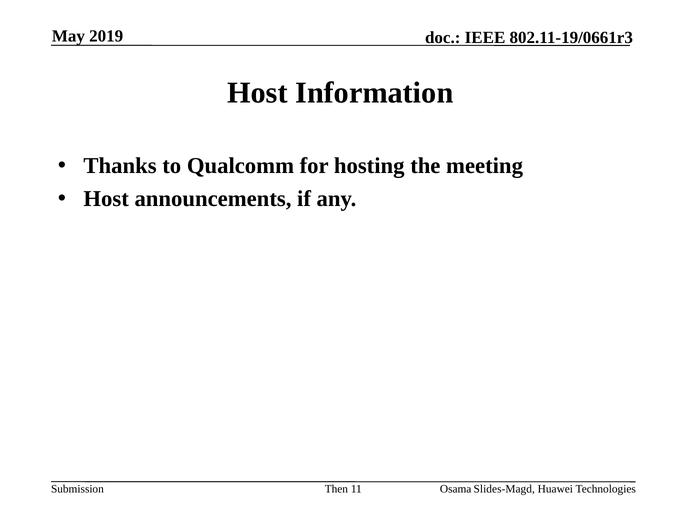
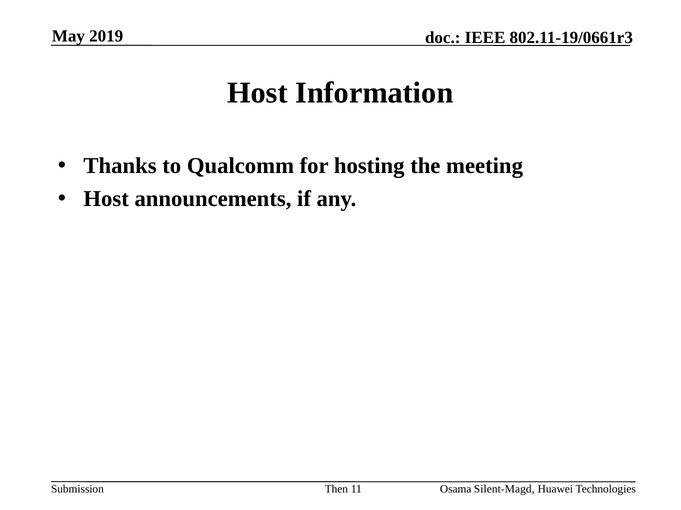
Slides-Magd: Slides-Magd -> Silent-Magd (504, 490)
